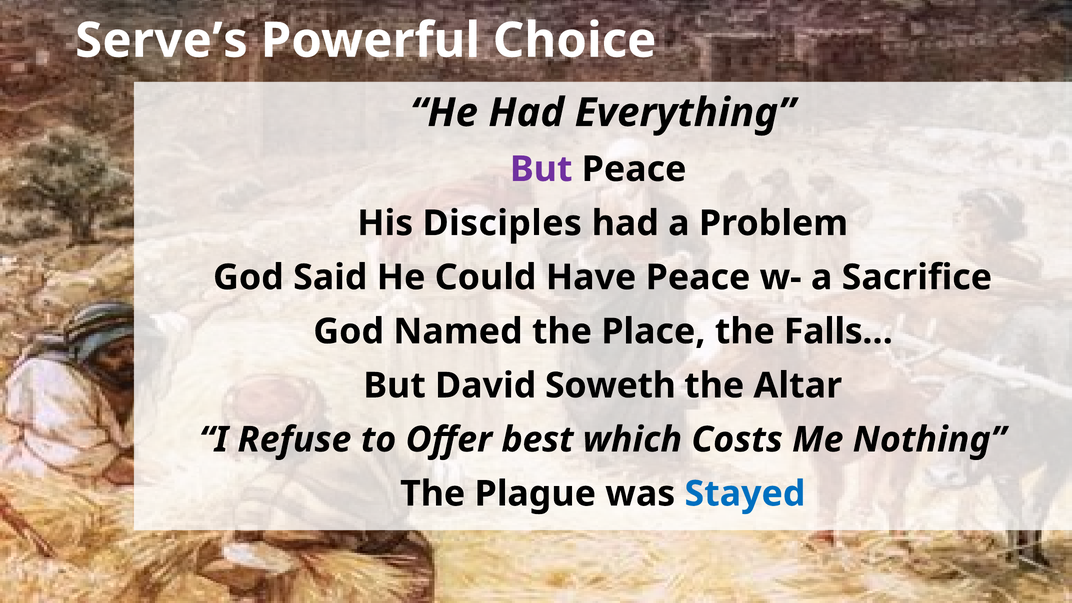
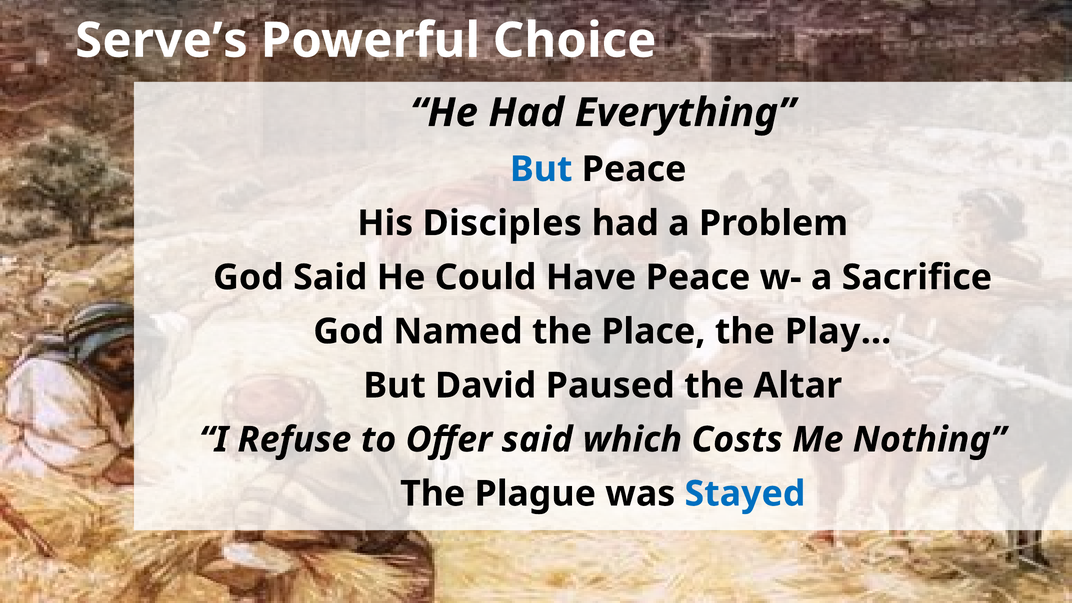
But colour: purple -> blue (541, 169)
Falls…: Falls… -> Play… (838, 331)
Soweth: Soweth -> Paused (610, 386)
Offer best: best -> said (537, 440)
